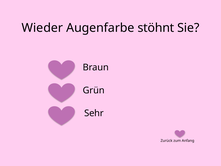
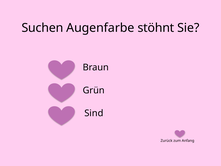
Wieder: Wieder -> Suchen (42, 28)
Sehr: Sehr -> Sind (94, 113)
